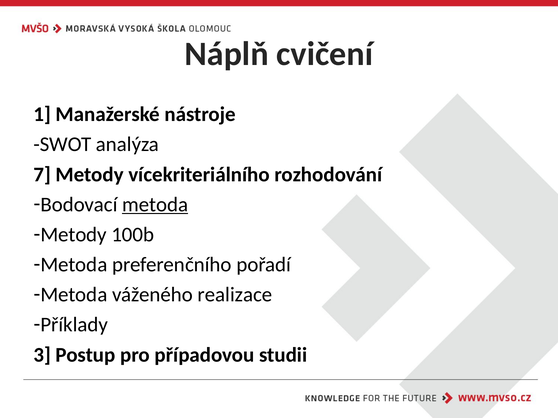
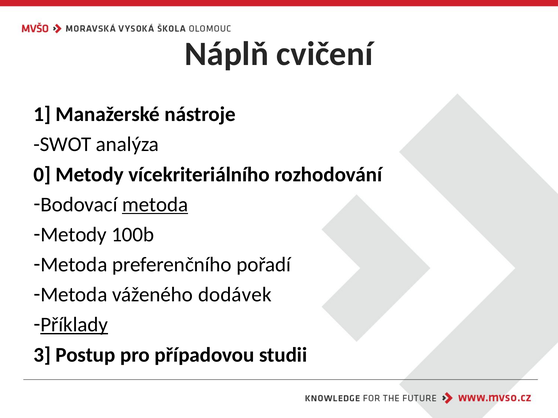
7: 7 -> 0 (42, 175)
realizace: realizace -> dodávek (235, 295)
Příklady underline: none -> present (74, 325)
